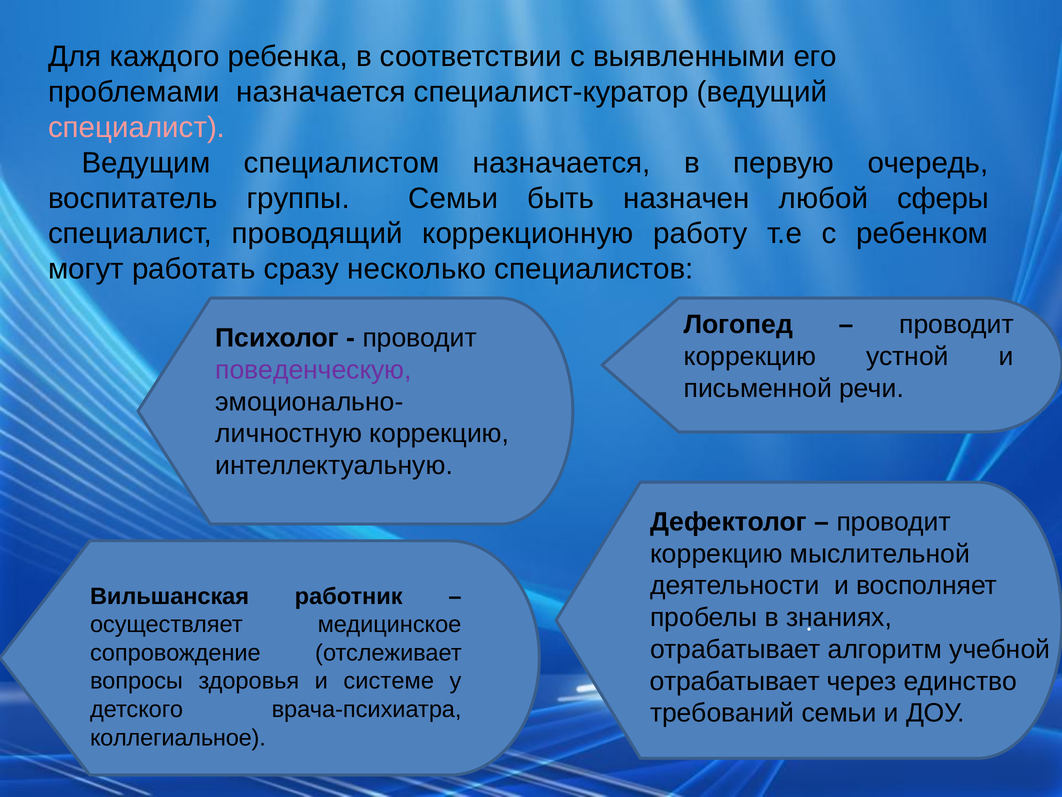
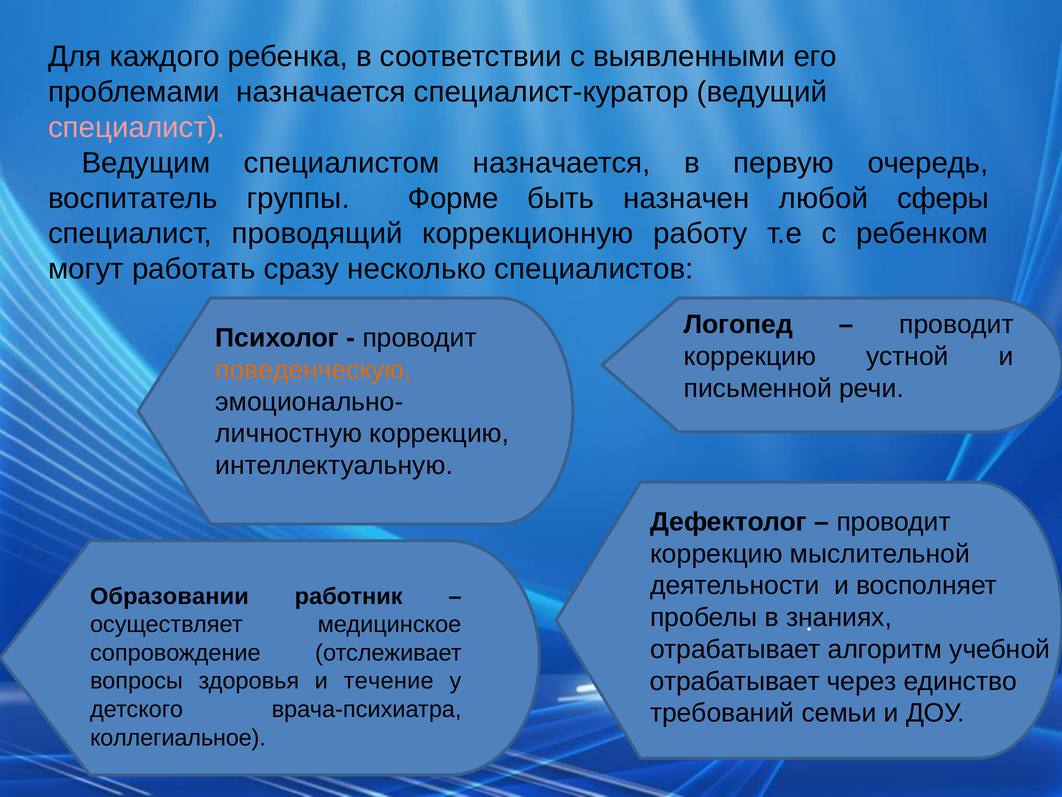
группы Семьи: Семьи -> Форме (453, 198)
поведенческую colour: purple -> orange (314, 370)
Вильшанская: Вильшанская -> Образовании (169, 596)
системе: системе -> течение (389, 681)
